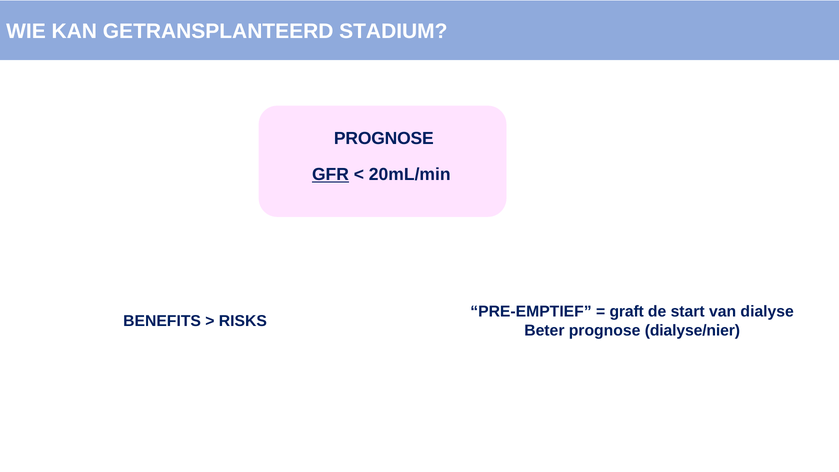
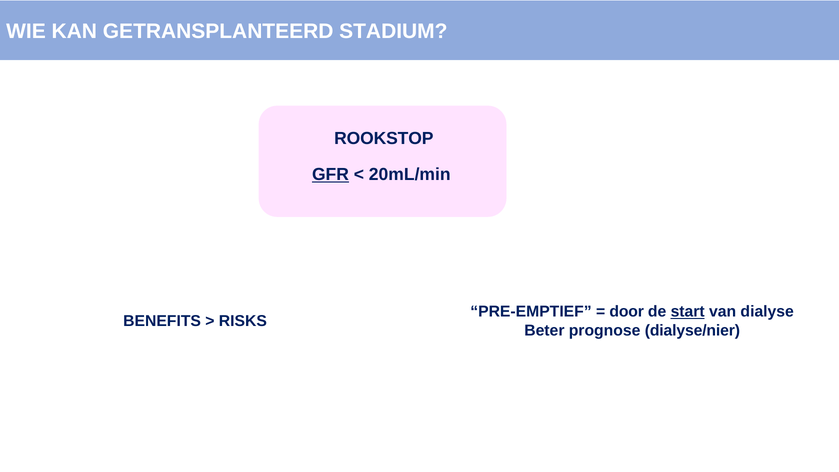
PROGNOSE: PROGNOSE -> ROOKSTOP (384, 139)
graft: graft -> door (627, 312)
start underline: none -> present (688, 312)
